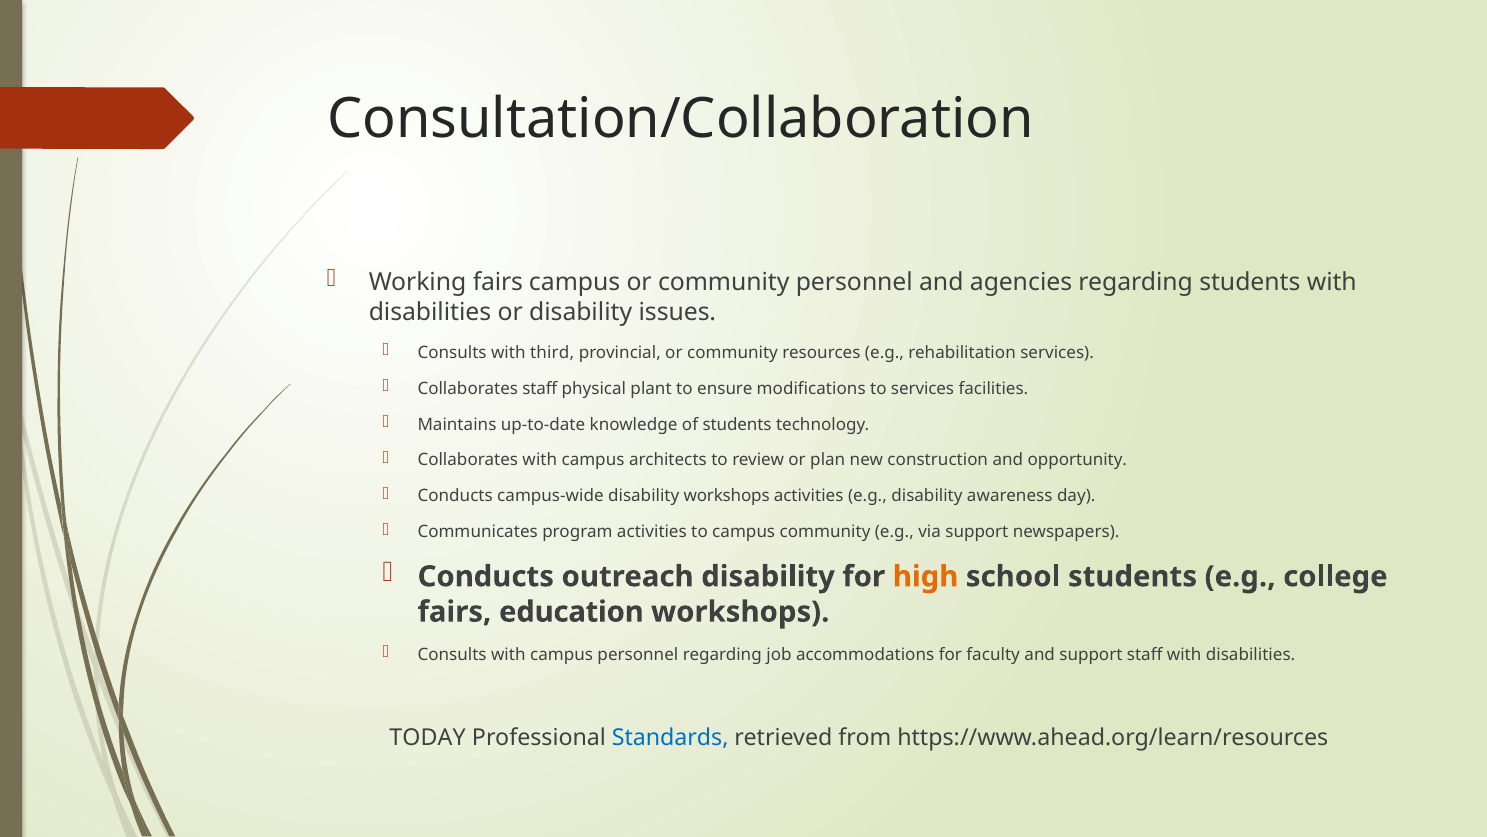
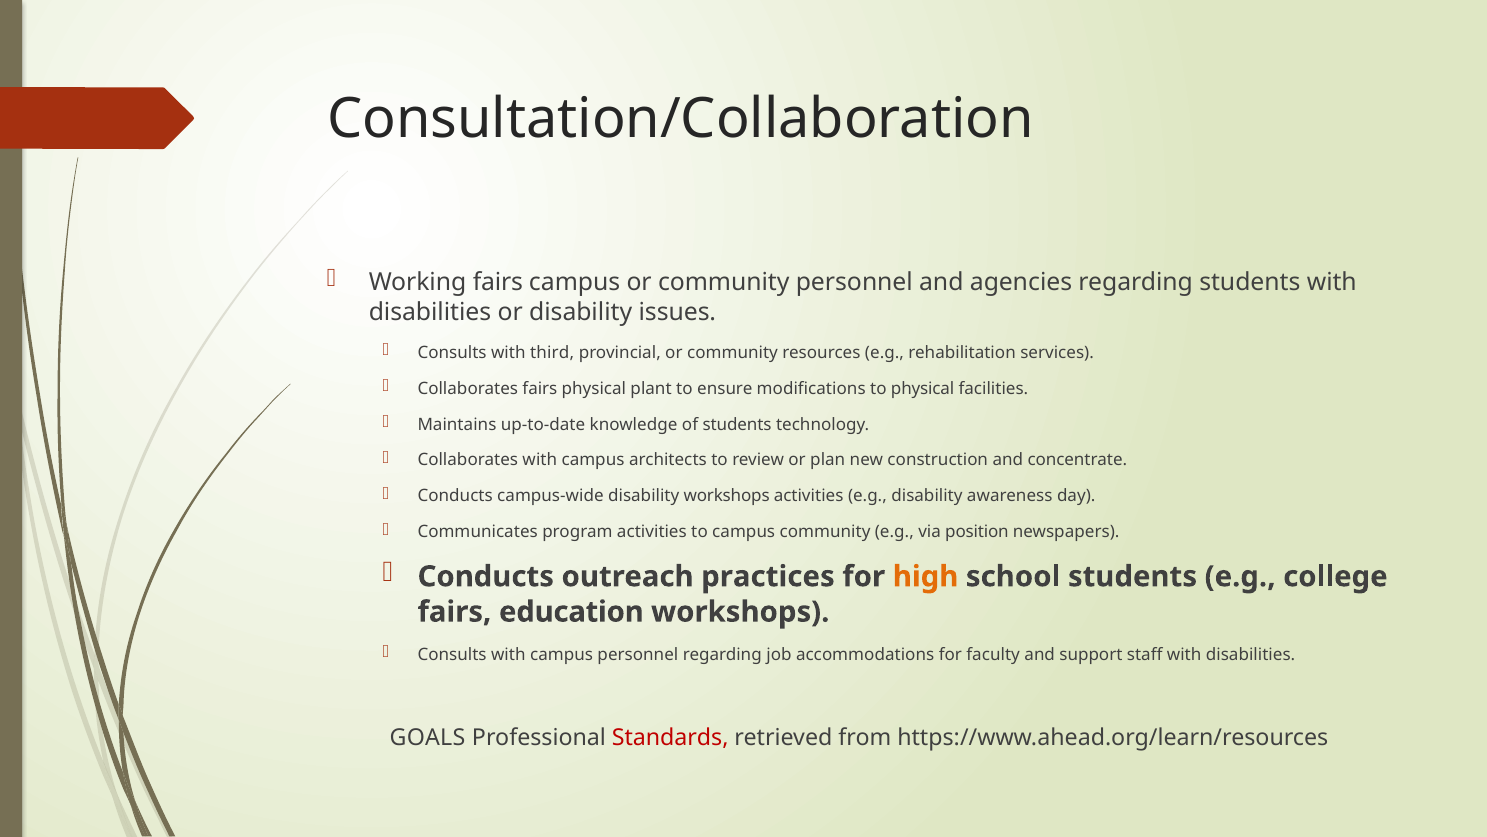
Collaborates staff: staff -> fairs (540, 388)
to services: services -> physical (923, 388)
opportunity: opportunity -> concentrate (1077, 460)
via support: support -> position (977, 532)
outreach disability: disability -> practices (768, 576)
TODAY: TODAY -> GOALS (428, 738)
Standards colour: blue -> red (670, 738)
